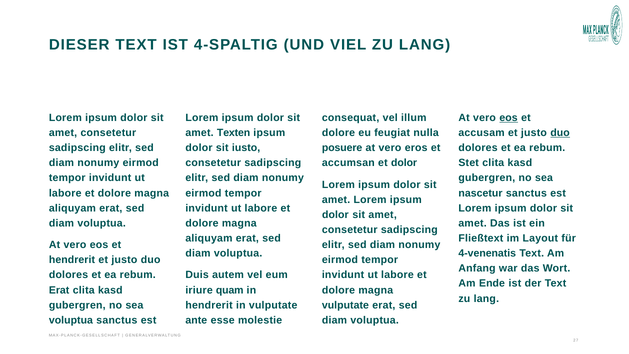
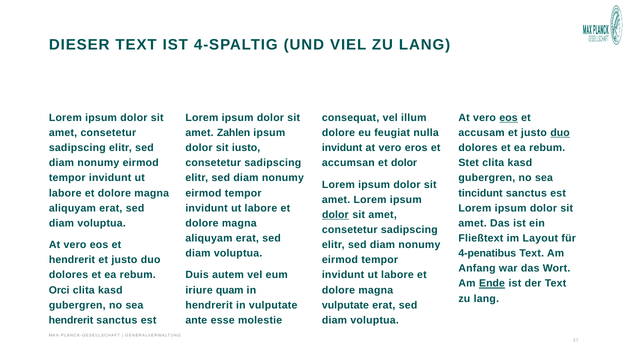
Texten: Texten -> Zahlen (234, 133)
posuere: posuere -> invidunt (342, 148)
nascetur: nascetur -> tincidunt (480, 193)
dolor underline: none -> present (335, 215)
4-venenatis: 4-venenatis -> 4-penatibus (487, 253)
Ende underline: none -> present (492, 283)
Erat: Erat -> Orci (59, 290)
voluptua: voluptua -> hendrerit (71, 320)
